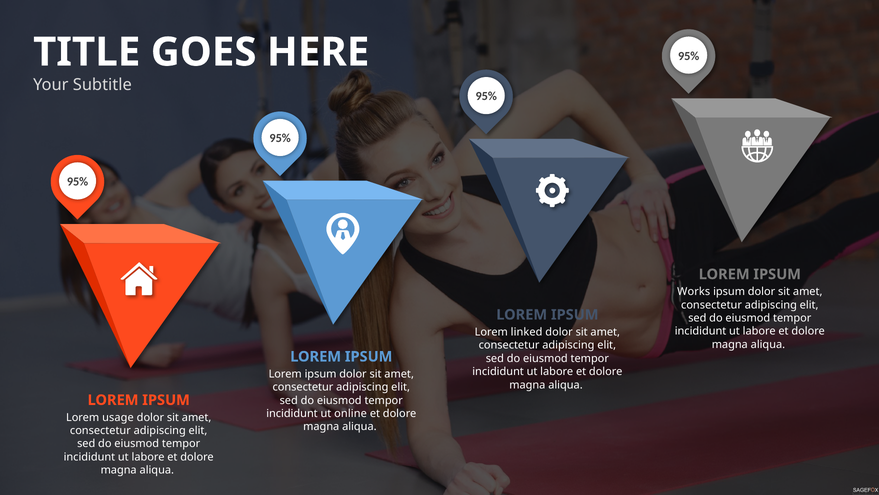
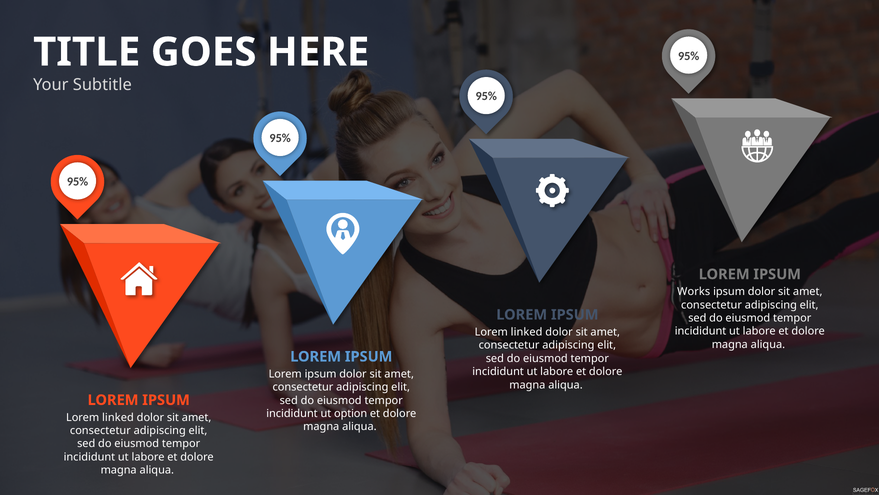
online: online -> option (351, 413)
usage: usage -> linked (118, 417)
